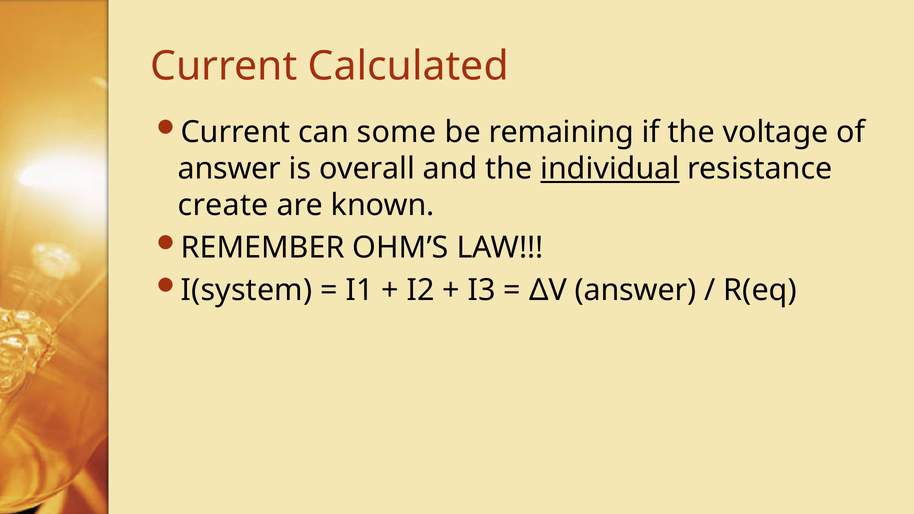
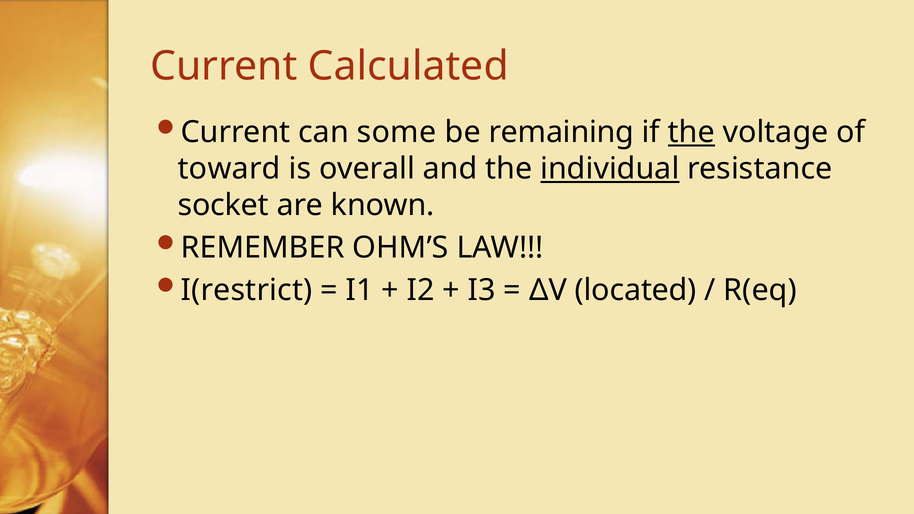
the underline: none -> present (691, 132)
answer: answer -> toward (229, 169)
create: create -> socket (223, 205)
I(system: I(system -> I(restrict (247, 290)
ΔV answer: answer -> located (636, 290)
